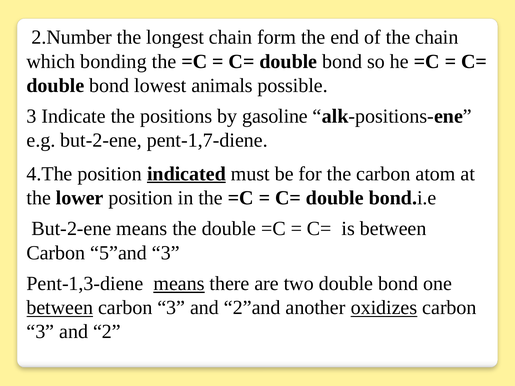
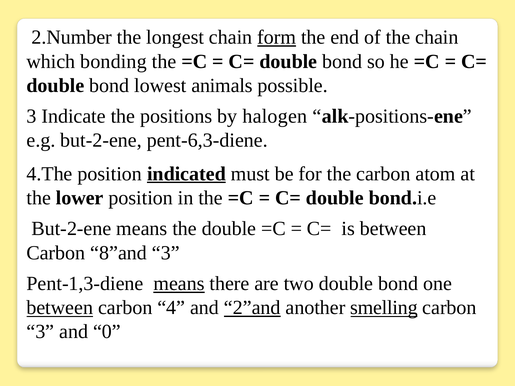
form underline: none -> present (277, 37)
gasoline: gasoline -> halogen (275, 116)
pent-1,7-diene: pent-1,7-diene -> pent-6,3-diene (207, 140)
5”and: 5”and -> 8”and (119, 253)
between carbon 3: 3 -> 4 (171, 308)
2”and underline: none -> present (252, 308)
oxidizes: oxidizes -> smelling (384, 308)
2: 2 -> 0 (107, 332)
